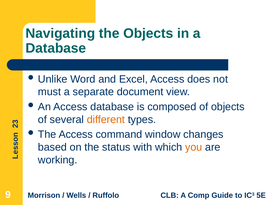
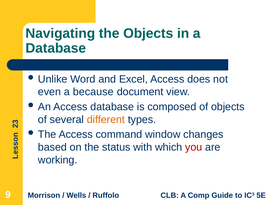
must: must -> even (49, 92)
separate: separate -> because (93, 92)
you colour: orange -> red (194, 147)
